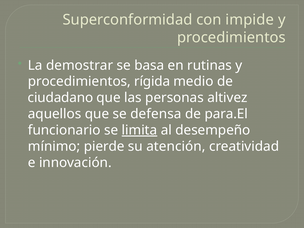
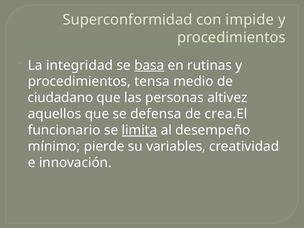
demostrar: demostrar -> integridad (80, 65)
basa underline: none -> present (149, 65)
rígida: rígida -> tensa (152, 82)
para.El: para.El -> crea.El (226, 114)
atención: atención -> variables (176, 146)
